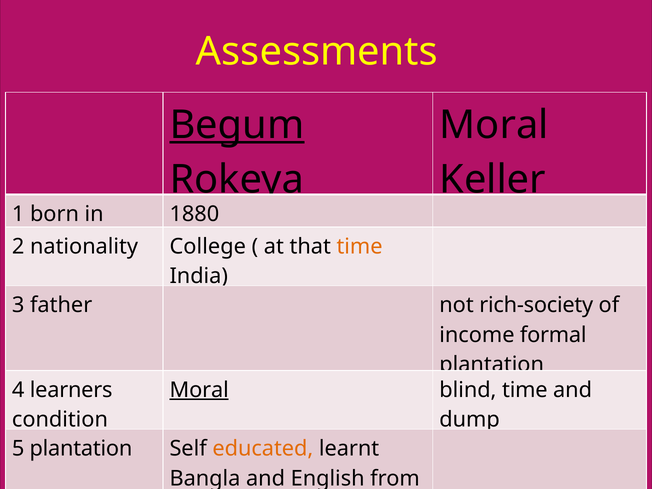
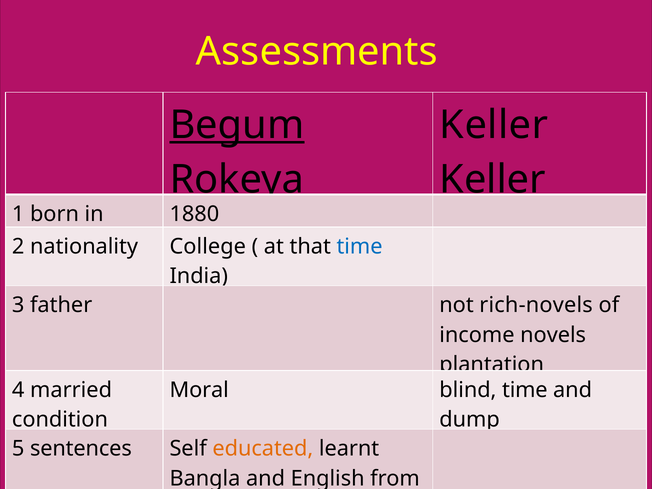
Moral: Moral -> Keller (494, 125)
time colour: orange -> blue (360, 246)
rich-society: rich-society -> rich-novels (536, 305)
formal: formal -> novels (553, 335)
learners: learners -> married (71, 390)
Moral underline: present -> none (199, 390)
5 plantation: plantation -> sentences (81, 449)
